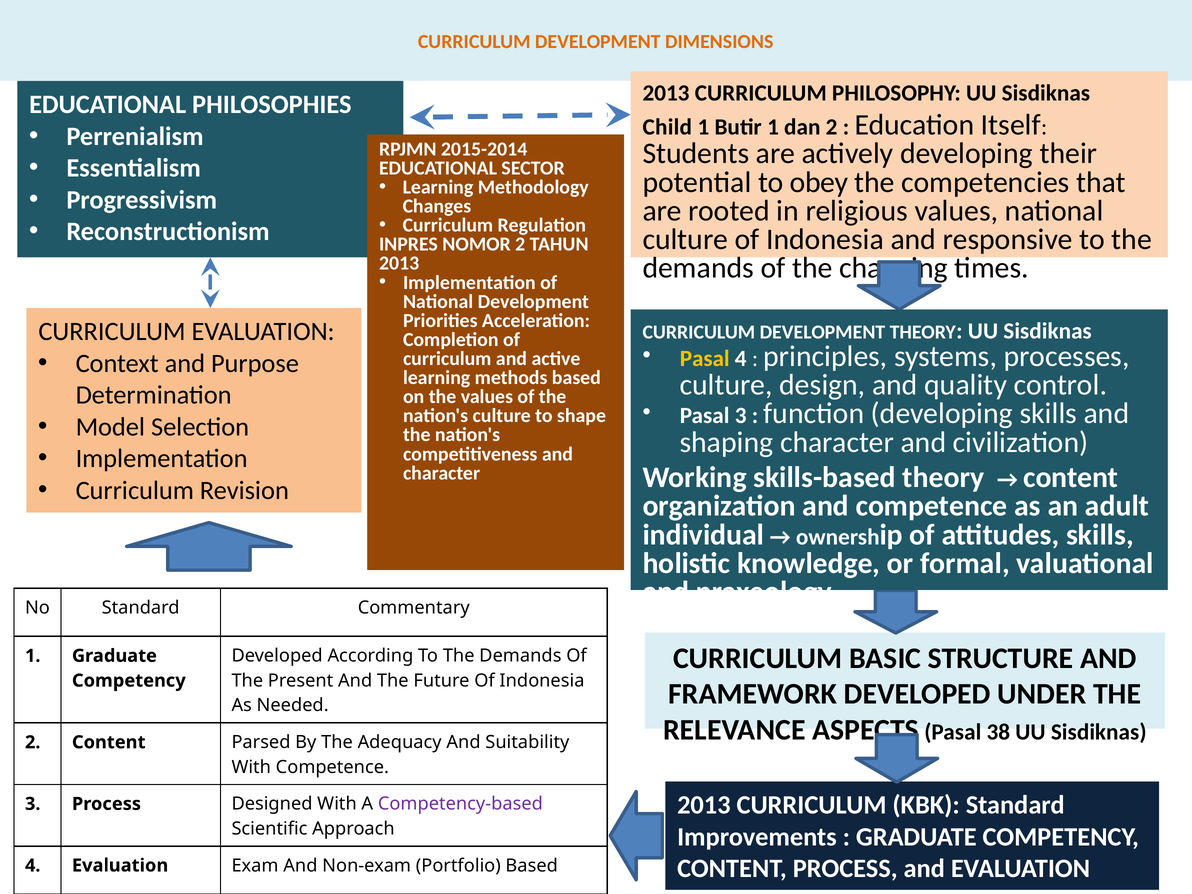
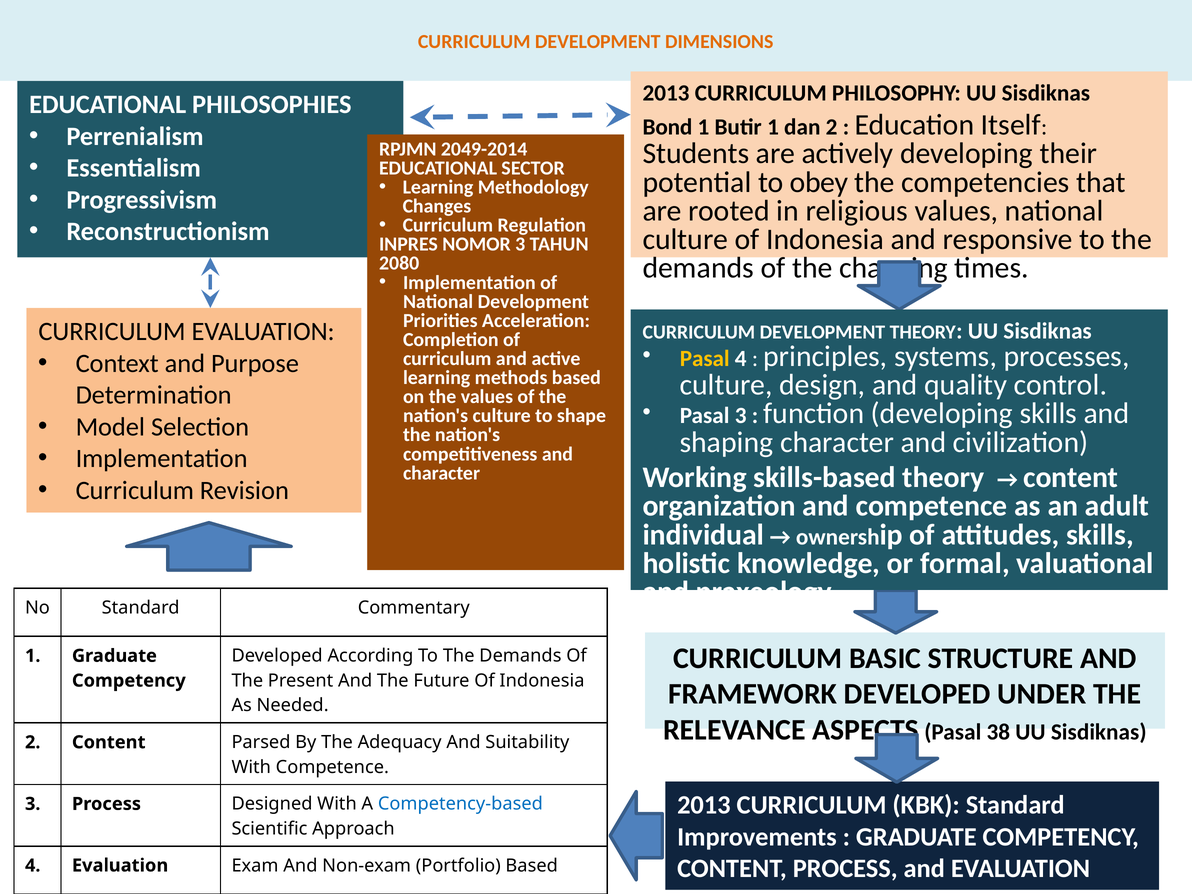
Child: Child -> Bond (667, 127)
2015-2014: 2015-2014 -> 2049-2014 (484, 149)
NOMOR 2: 2 -> 3 (520, 244)
2013: 2013 -> 2080 (399, 263)
Competency-based colour: purple -> blue (460, 804)
